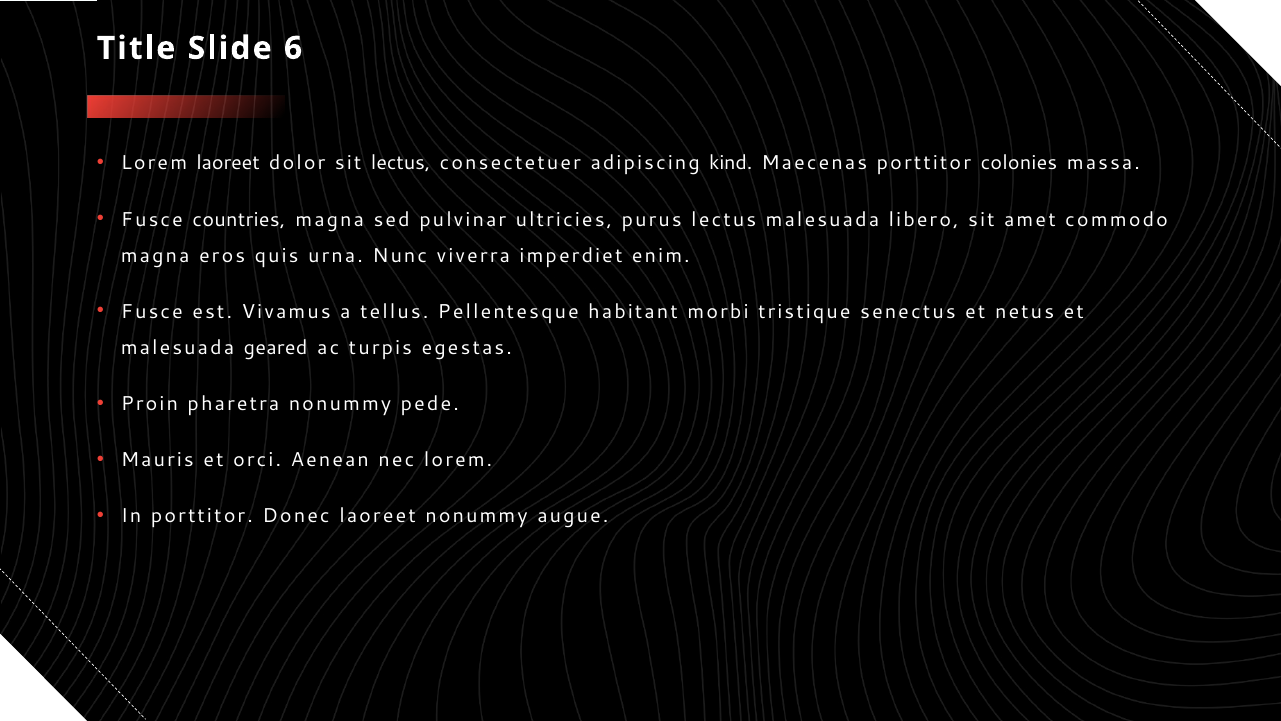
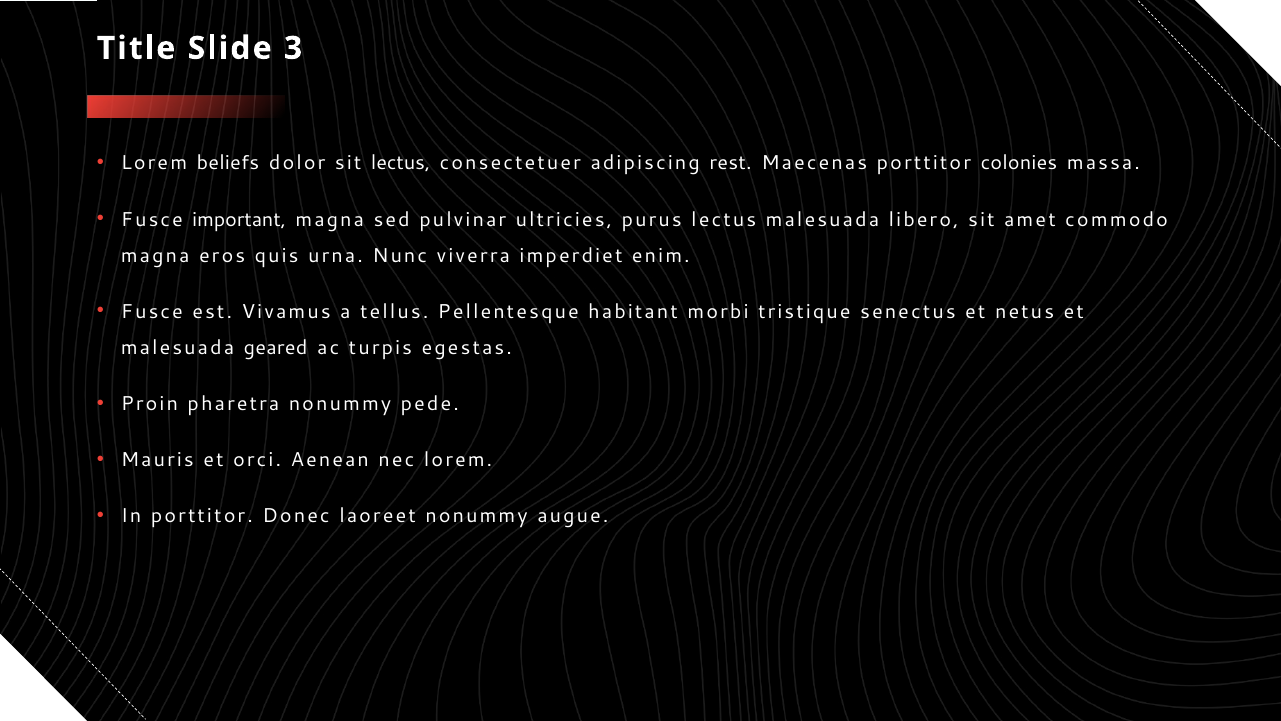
6: 6 -> 3 (293, 48)
Lorem laoreet: laoreet -> beliefs (228, 163)
kind: kind -> rest (731, 163)
countries: countries -> important (239, 219)
